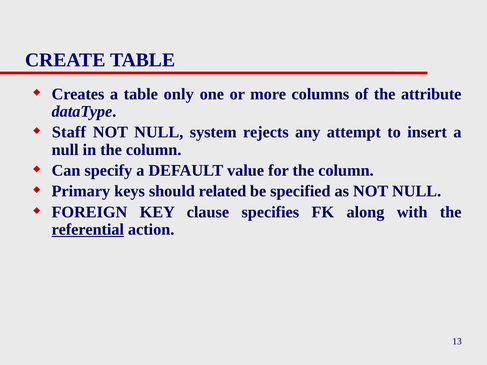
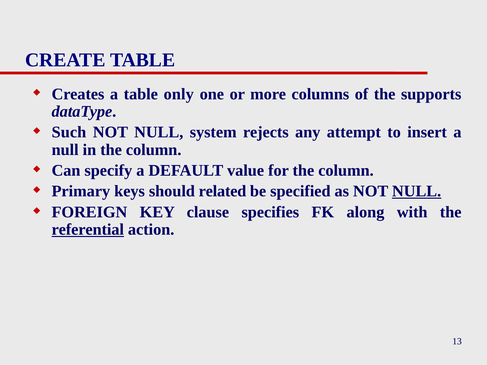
attribute: attribute -> supports (431, 94)
Staff: Staff -> Such (69, 132)
NULL underline: none -> present (417, 191)
